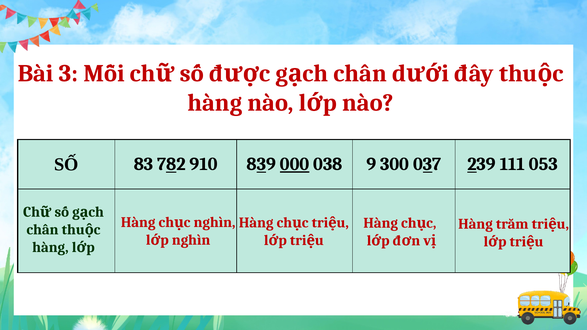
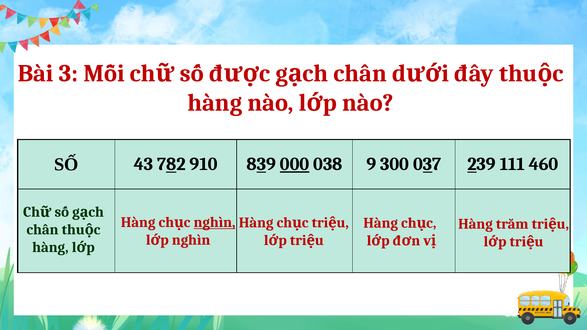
83: 83 -> 43 (144, 164)
053: 053 -> 460 (543, 164)
nghìn underline: none -> present (215, 222)
